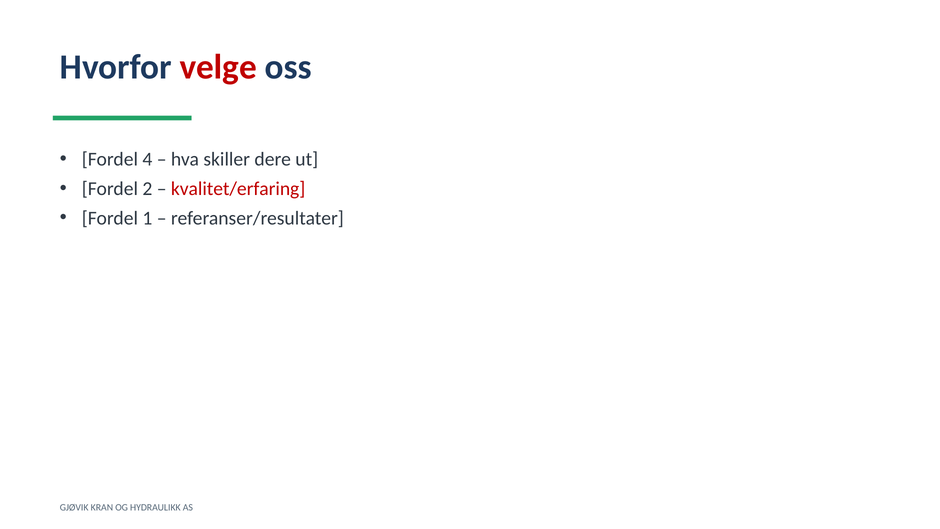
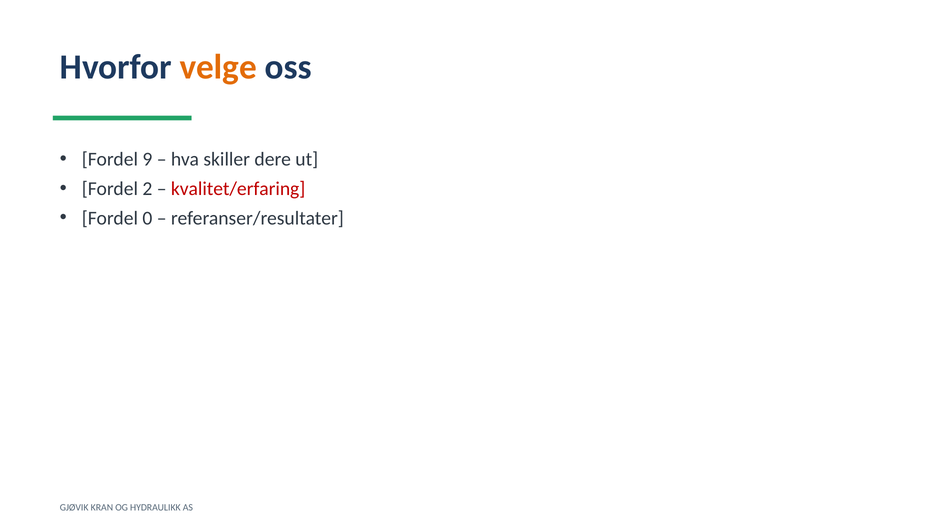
velge colour: red -> orange (218, 67)
4: 4 -> 9 (147, 159)
1: 1 -> 0 (147, 218)
